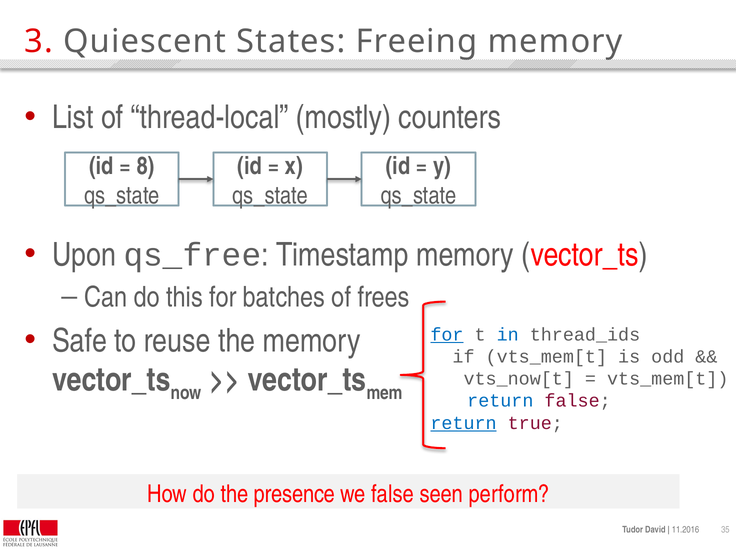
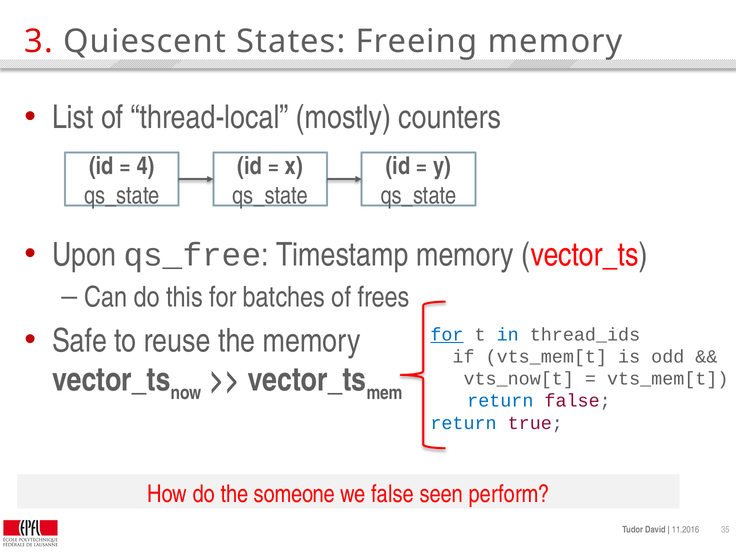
8: 8 -> 4 (146, 166)
return underline: present -> none (464, 423)
presence: presence -> someone (294, 494)
